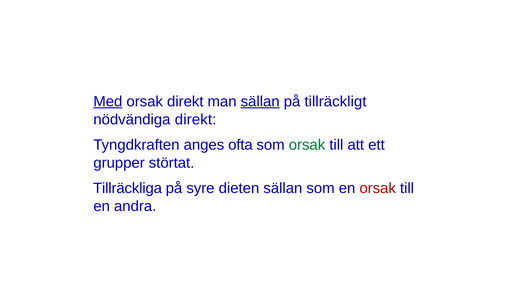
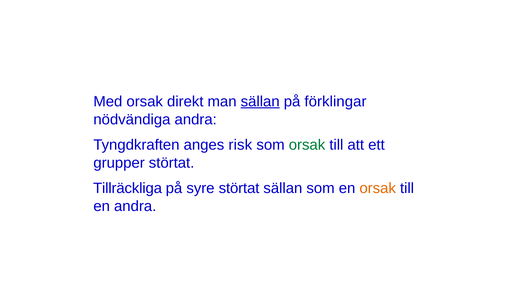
Med underline: present -> none (108, 101)
tillräckligt: tillräckligt -> förklingar (335, 101)
nödvändiga direkt: direkt -> andra (196, 119)
ofta: ofta -> risk (240, 145)
syre dieten: dieten -> störtat (239, 188)
orsak colour: red -> orange (378, 188)
